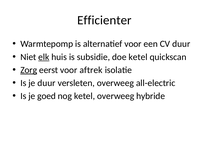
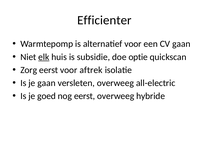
CV duur: duur -> gaan (181, 44)
doe ketel: ketel -> optie (138, 57)
Zorg underline: present -> none (29, 70)
je duur: duur -> gaan (47, 83)
nog ketel: ketel -> eerst (85, 96)
